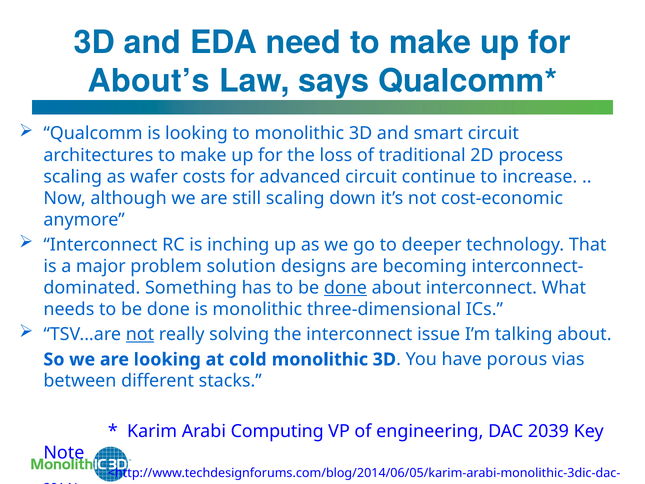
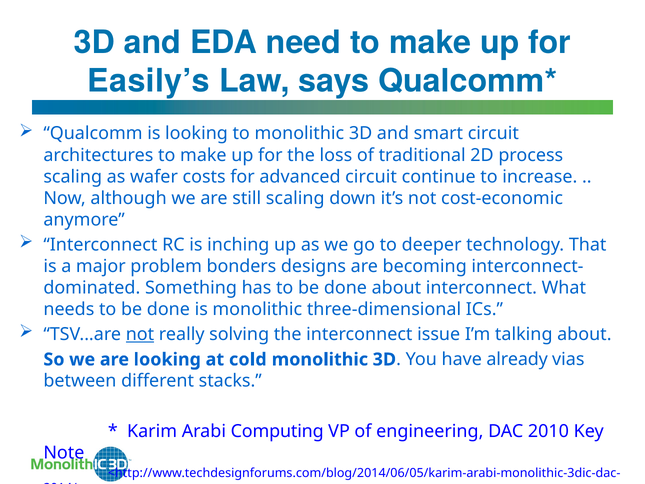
About’s: About’s -> Easily’s (149, 81)
solution: solution -> bonders (241, 266)
done underline: present -> none (345, 288)
porous: porous -> already (517, 359)
2039: 2039 -> 2010 (548, 431)
